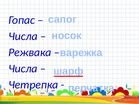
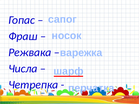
Числа: Числа -> Фраш (23, 36)
